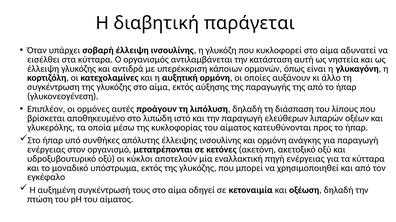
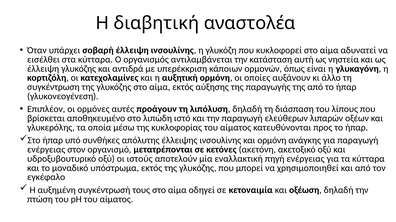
παράγεται: παράγεται -> αναστολέα (250, 23)
κύκλοι: κύκλοι -> ιστούς (140, 159)
